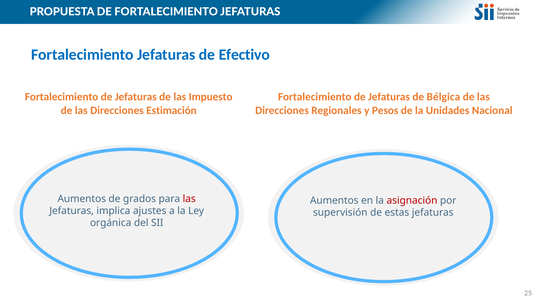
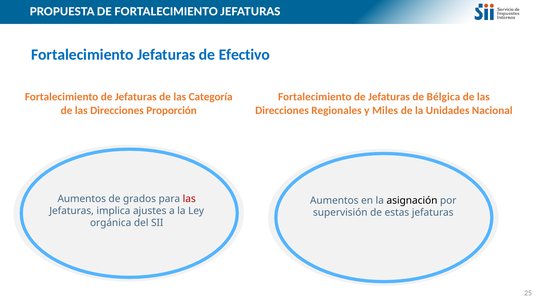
Impuesto: Impuesto -> Categoría (211, 97)
Estimación: Estimación -> Proporción (172, 111)
Pesos: Pesos -> Miles (385, 111)
asignación colour: red -> black (412, 201)
